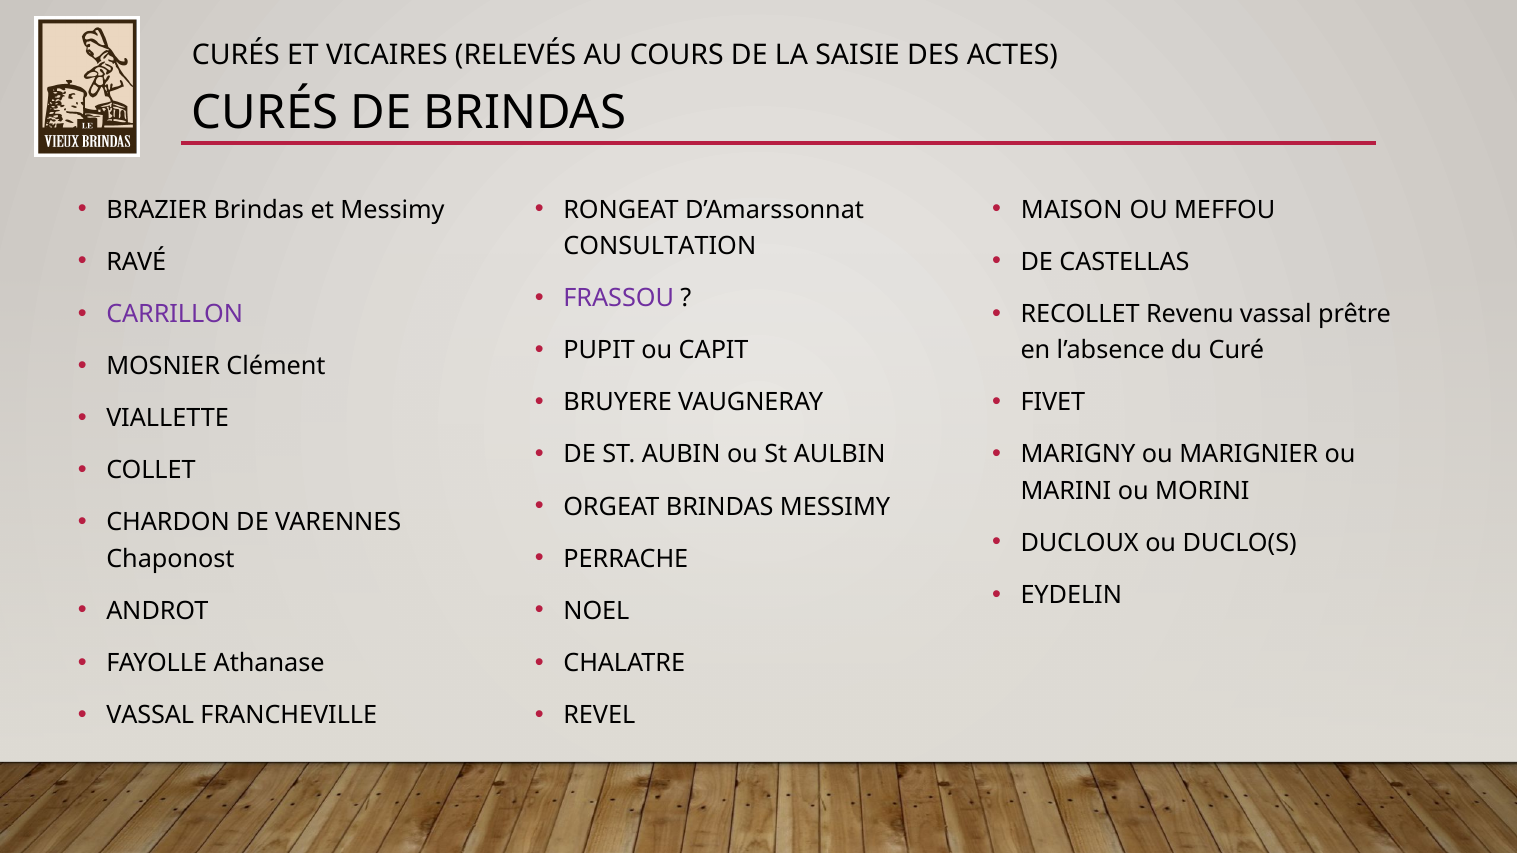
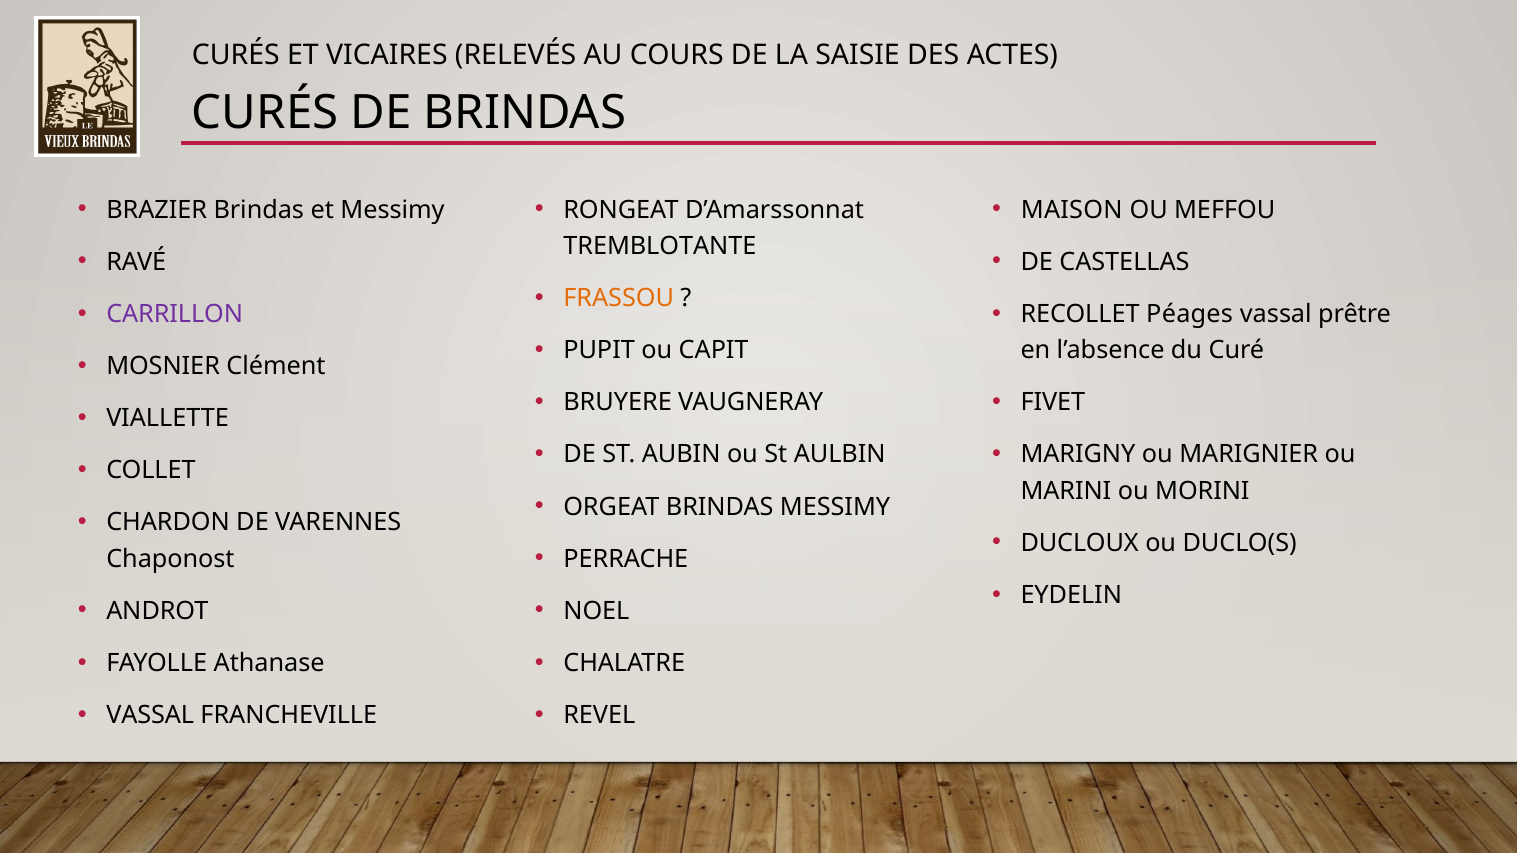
CONSULTATION: CONSULTATION -> TREMBLOTANTE (660, 246)
FRASSOU colour: purple -> orange (619, 298)
Revenu: Revenu -> Péages (1190, 314)
